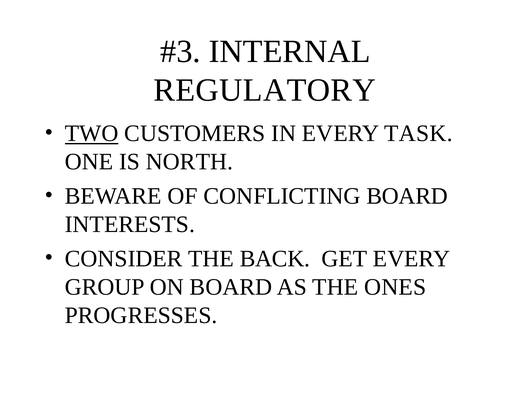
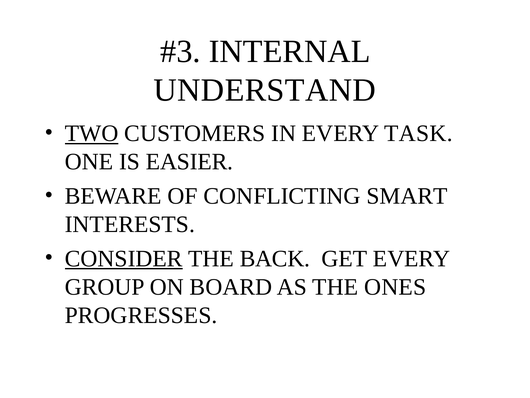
REGULATORY: REGULATORY -> UNDERSTAND (265, 90)
NORTH: NORTH -> EASIER (190, 162)
CONFLICTING BOARD: BOARD -> SMART (407, 196)
CONSIDER underline: none -> present (124, 258)
